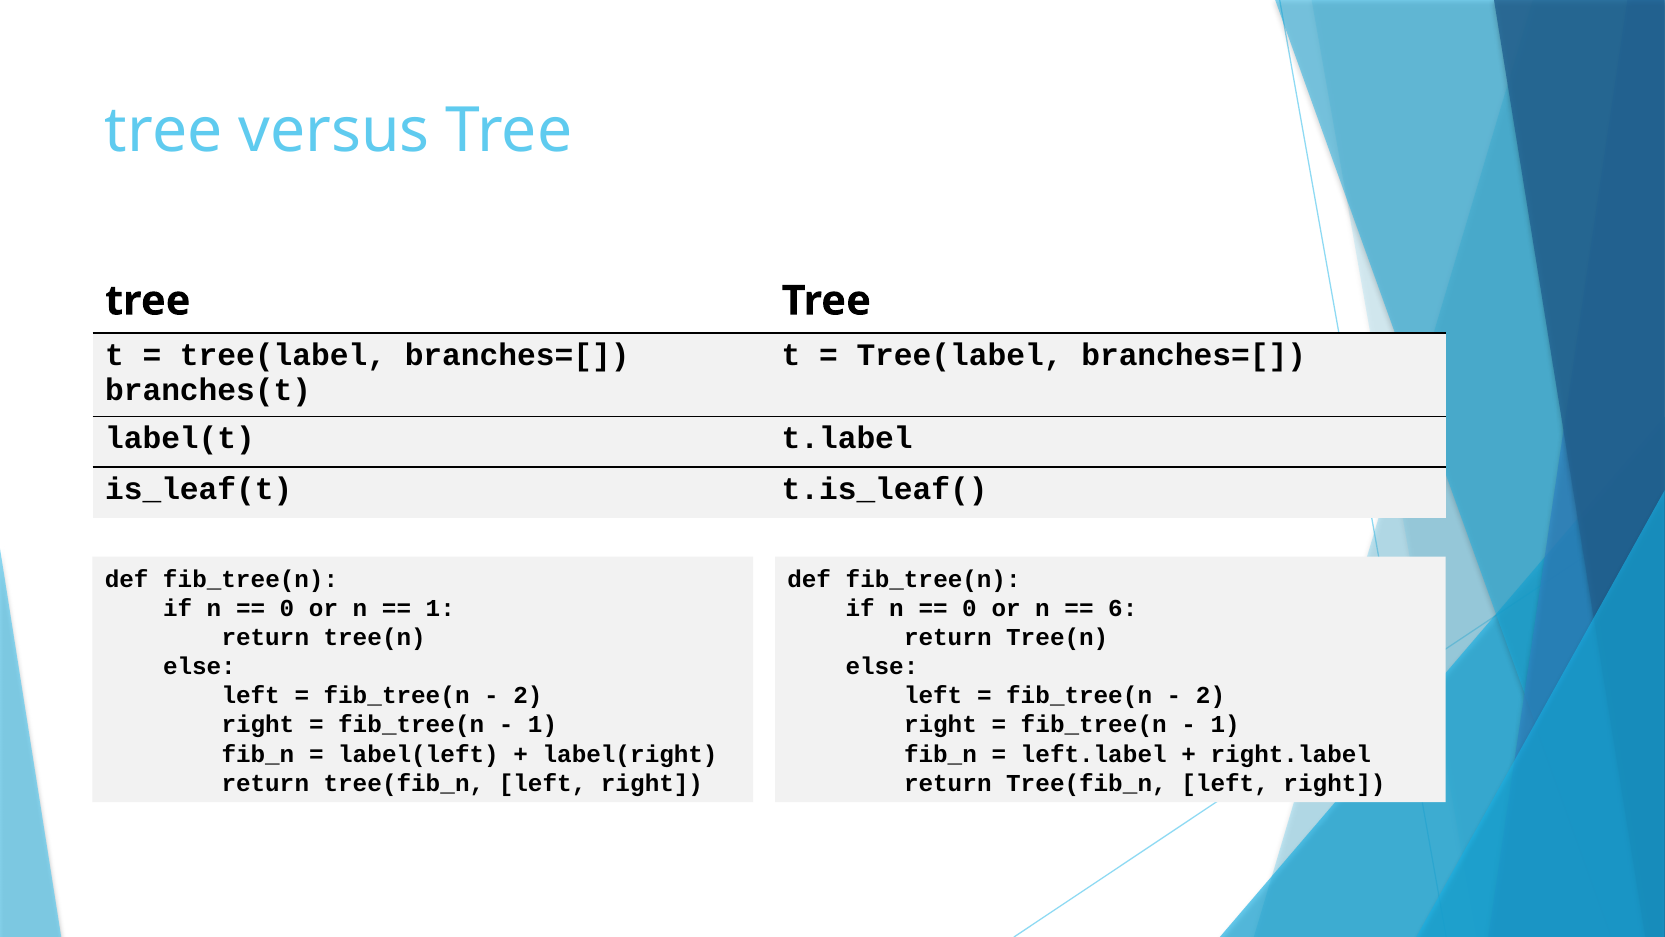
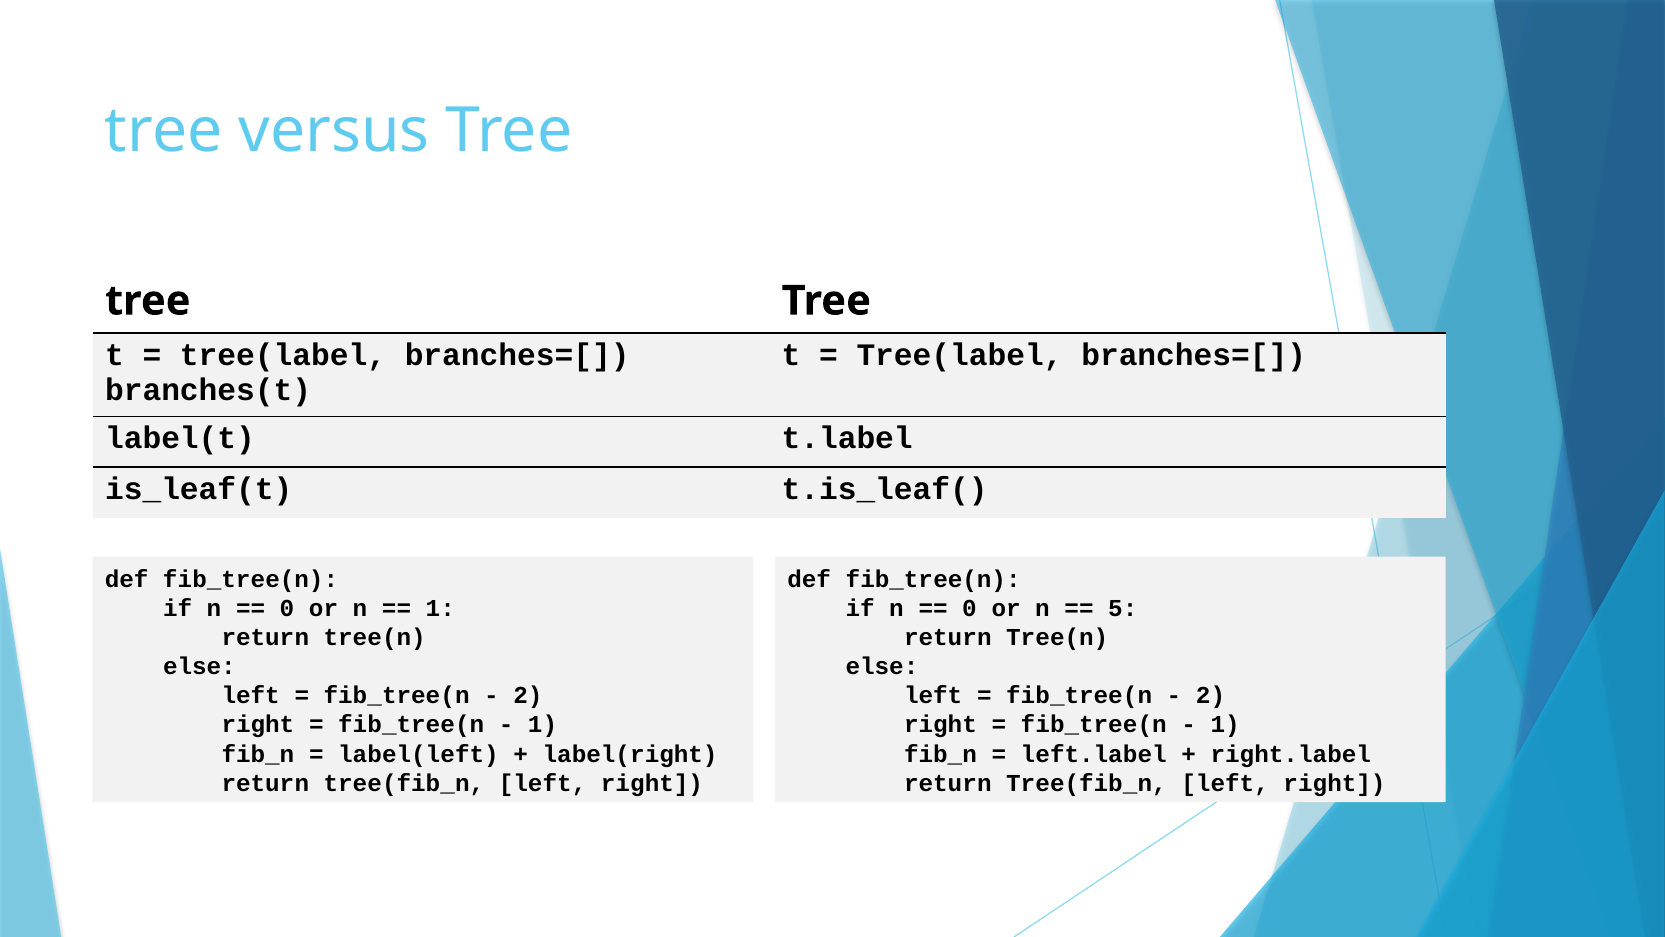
6: 6 -> 5 (1123, 608)
